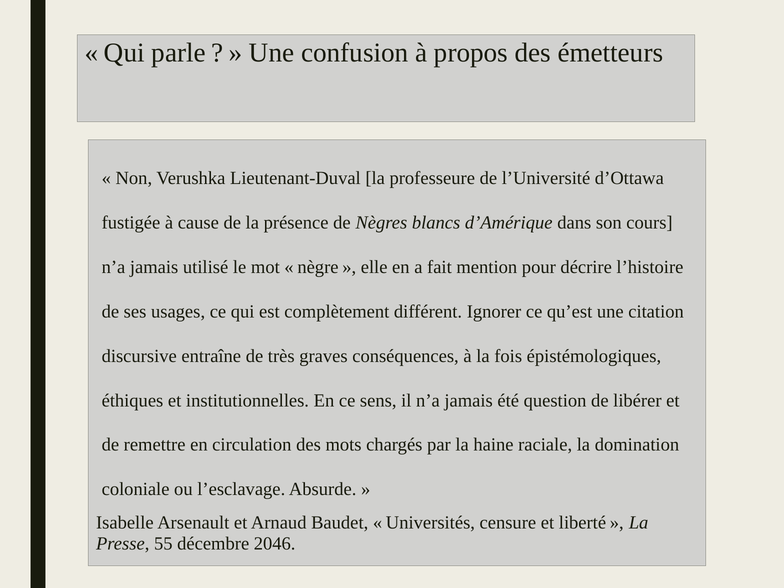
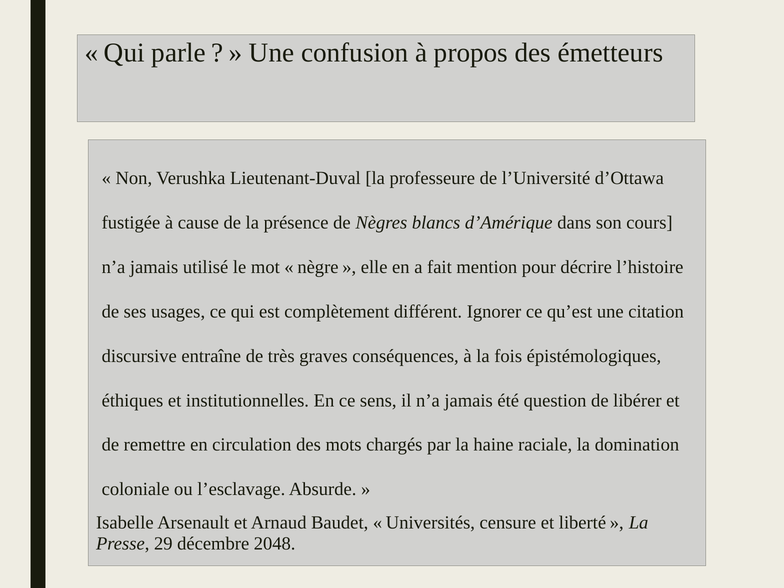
55: 55 -> 29 (163, 544)
2046: 2046 -> 2048 (275, 544)
